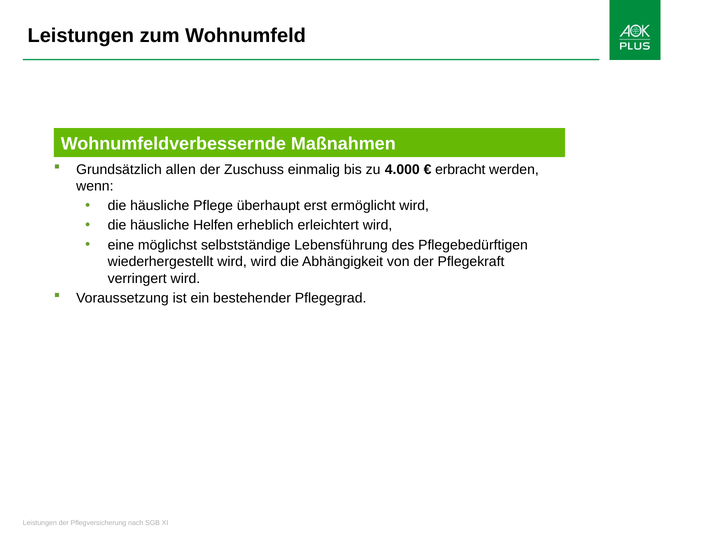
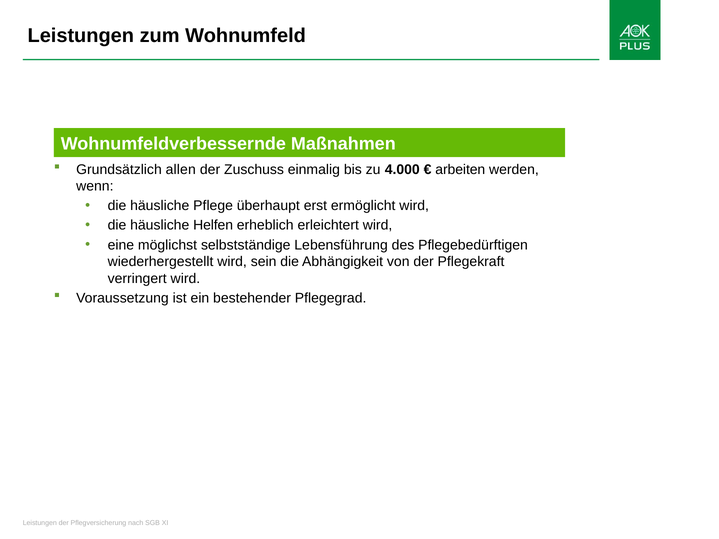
erbracht: erbracht -> arbeiten (460, 170)
wird wird: wird -> sein (264, 262)
